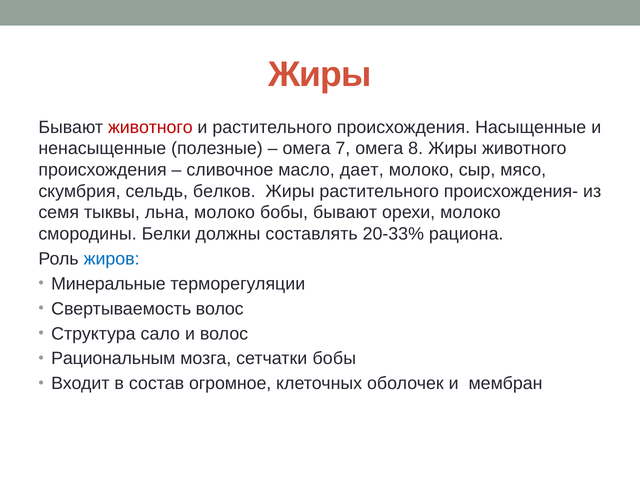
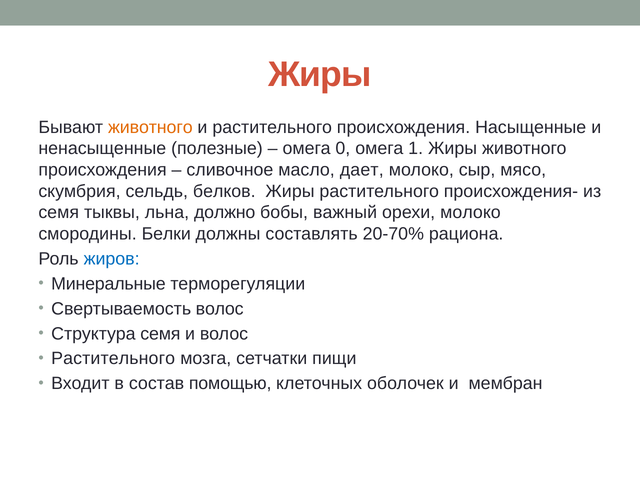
животного colour: red -> orange (150, 127)
7: 7 -> 0 (343, 149)
8: 8 -> 1 (416, 149)
льна молоко: молоко -> должно (225, 213)
бобы бывают: бывают -> важный (345, 213)
20-33%: 20-33% -> 20-70% (393, 234)
Структура сало: сало -> семя (160, 334)
Рациональным: Рациональным -> Растительного (113, 359)
сетчатки бобы: бобы -> пищи (334, 359)
огромное: огромное -> помощью (230, 383)
